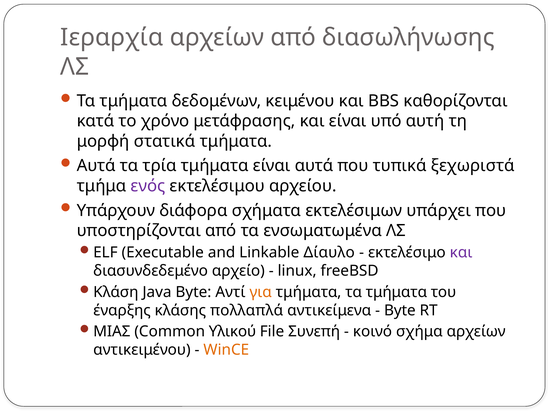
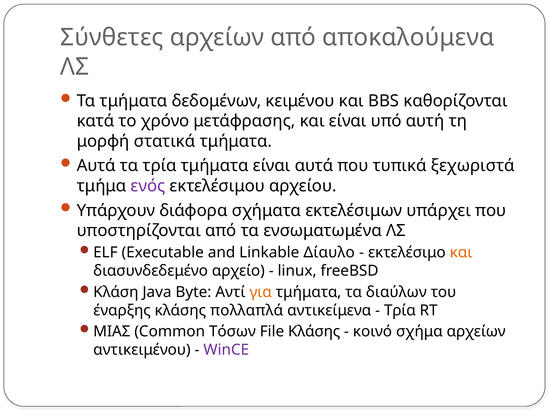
Ιεραρχία: Ιεραρχία -> Σύνθετες (112, 37)
διασωλήνωσης: διασωλήνωσης -> αποκαλούμενα (408, 37)
και colour: purple -> orange (461, 252)
τμήματα τα τμήματα: τμήματα -> διαύλων (396, 292)
Byte: Byte -> Τρία (400, 310)
Υλικού: Υλικού -> Τόσων (232, 331)
File Συνεπή: Συνεπή -> Κλάσης (314, 331)
WinCE colour: orange -> purple (226, 350)
